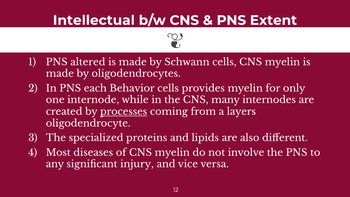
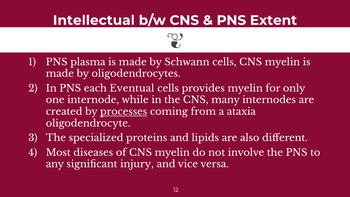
altered: altered -> plasma (88, 62)
Behavior: Behavior -> Eventual (132, 88)
layers: layers -> ataxia (241, 112)
